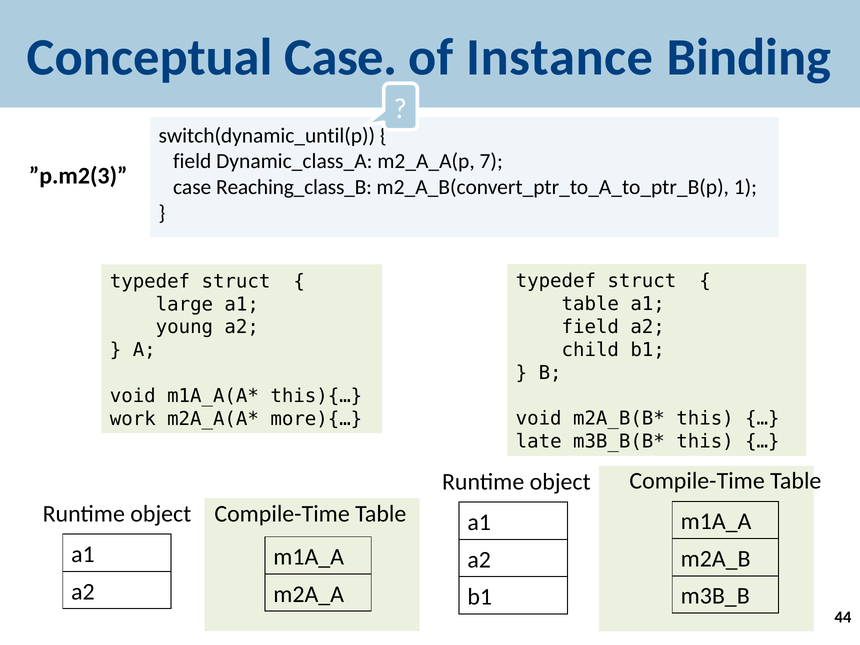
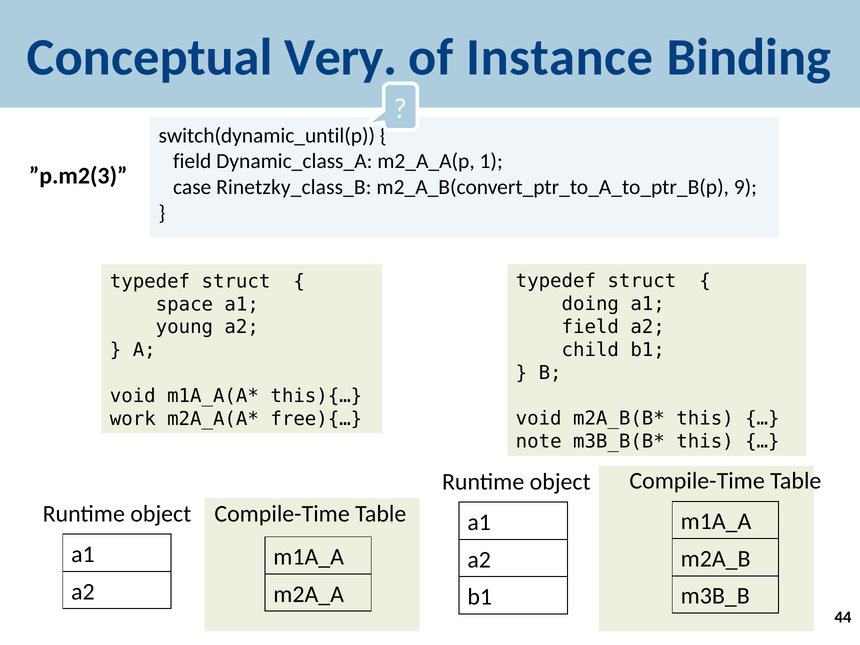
Conceptual Case: Case -> Very (341, 57)
7: 7 -> 1 (491, 161)
Reaching_class_B: Reaching_class_B -> Rinetzky_class_B (294, 187)
1: 1 -> 9 (745, 187)
table: table -> doing (590, 304)
large: large -> space (184, 304)
more){…: more){… -> free){… (316, 419)
late: late -> note (539, 442)
